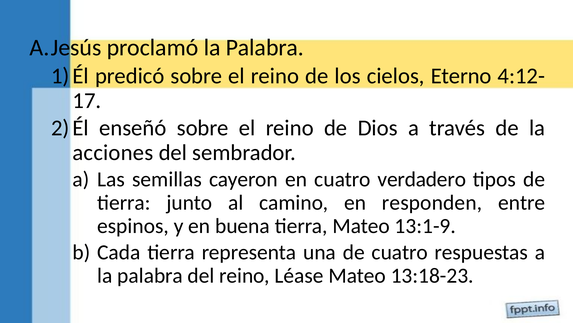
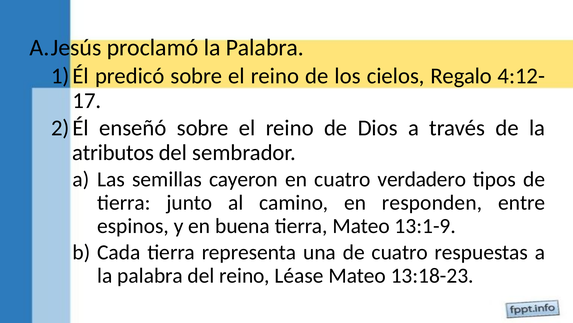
Eterno: Eterno -> Regalo (461, 76)
acciones: acciones -> atributos (113, 152)
